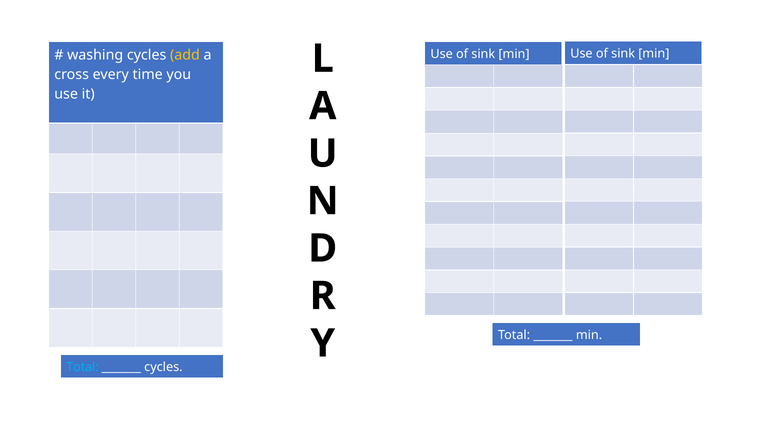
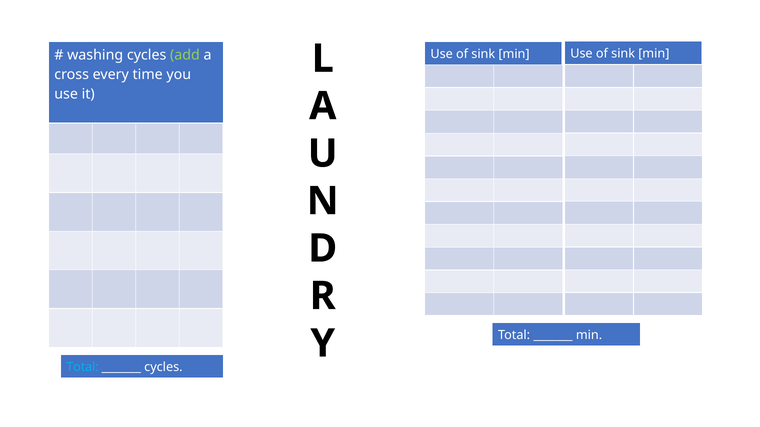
add colour: yellow -> light green (185, 55)
